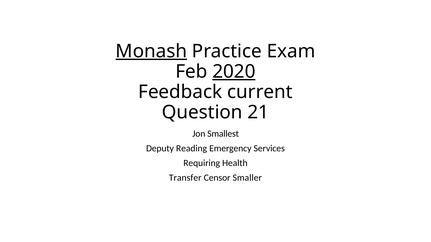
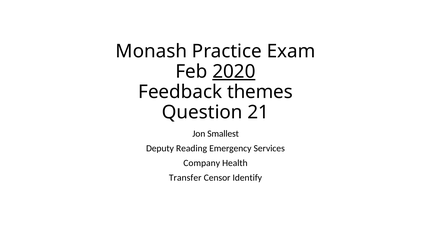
Monash underline: present -> none (151, 51)
current: current -> themes (260, 92)
Requiring: Requiring -> Company (202, 163)
Smaller: Smaller -> Identify (247, 178)
